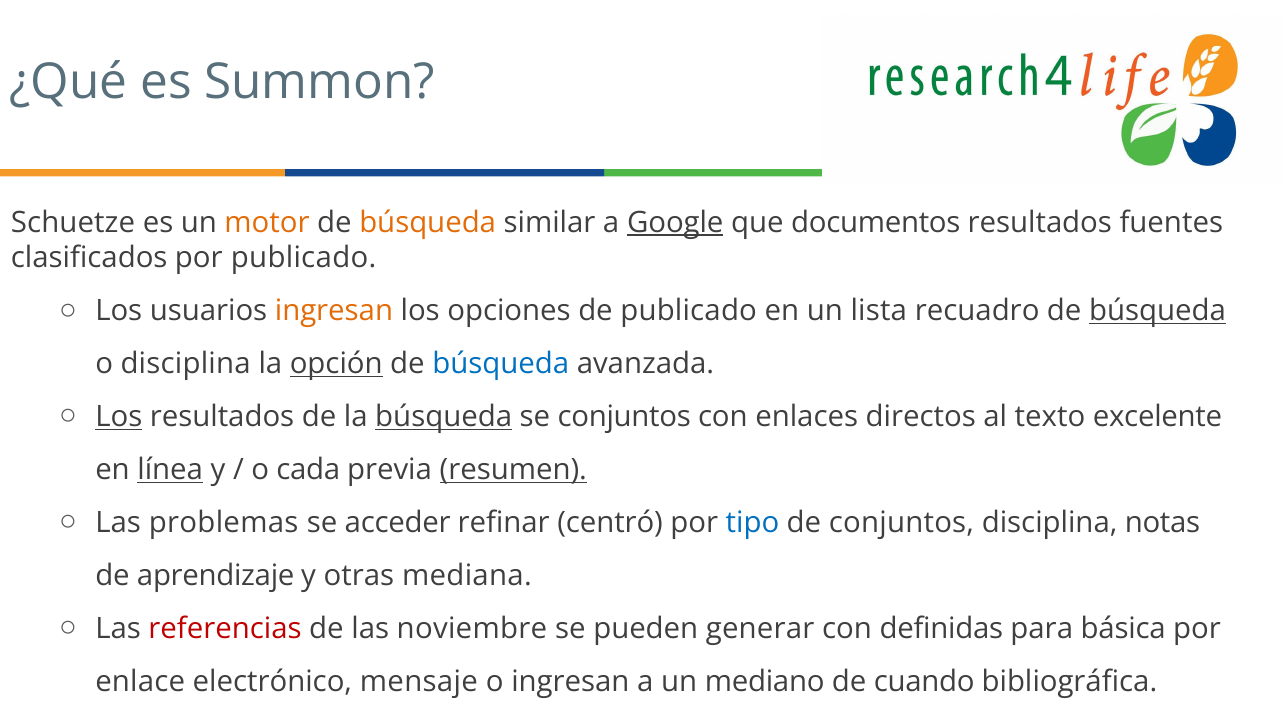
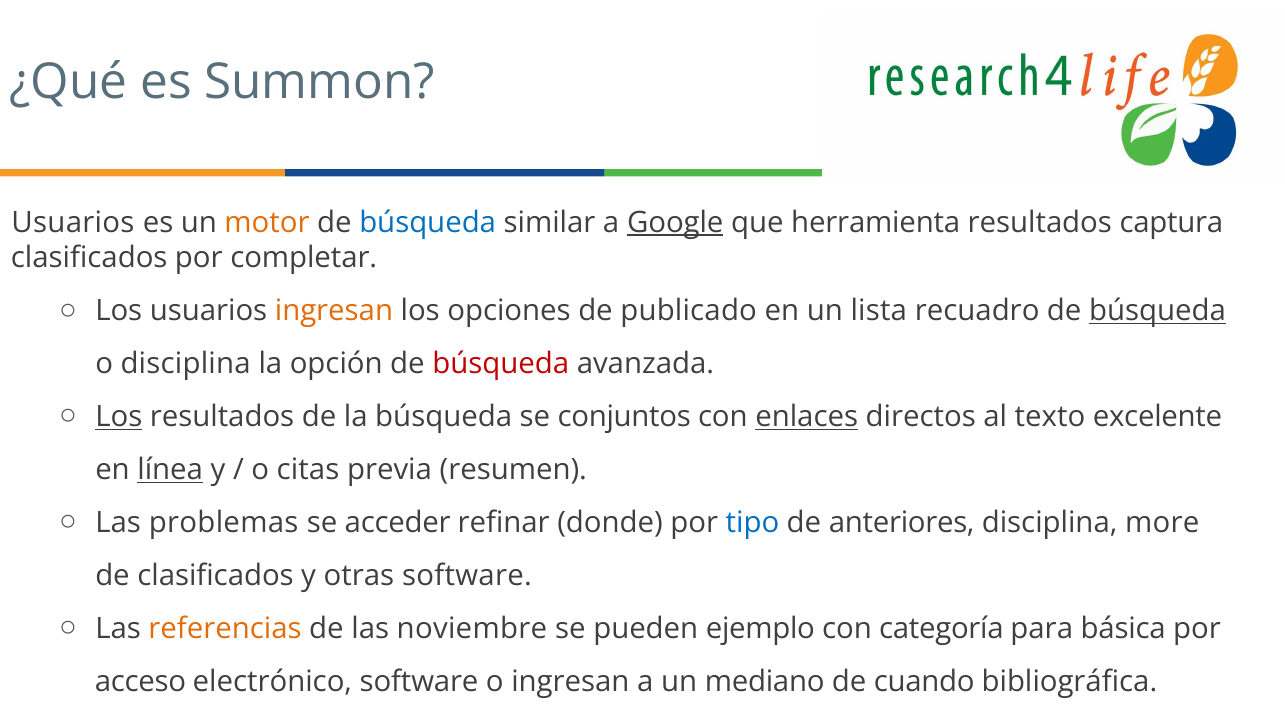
Schuetze: Schuetze -> Usuarios (73, 223)
búsqueda colour: orange -> blue (428, 223)
documentos: documentos -> herramienta (876, 223)
fuentes: fuentes -> captura (1171, 223)
por publicado: publicado -> completar (304, 258)
opción underline: present -> none (336, 364)
búsqueda colour: blue -> red (501, 364)
búsqueda underline: present -> none (444, 417)
enlaces underline: none -> present (807, 417)
cada: cada -> citas (308, 470)
resumen underline: present -> none (513, 470)
centró: centró -> donde (610, 523)
de conjuntos: conjuntos -> anteriores (902, 523)
notas: notas -> more (1162, 523)
de aprendizaje: aprendizaje -> clasificados (216, 576)
otras mediana: mediana -> software (467, 576)
referencias colour: red -> orange (225, 629)
generar: generar -> ejemplo (760, 629)
definidas: definidas -> categoría (941, 629)
enlace: enlace -> acceso (140, 682)
electrónico mensaje: mensaje -> software (419, 682)
